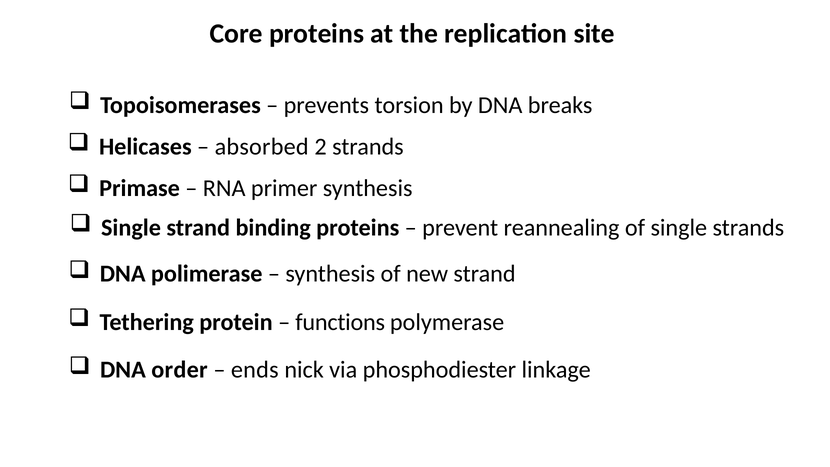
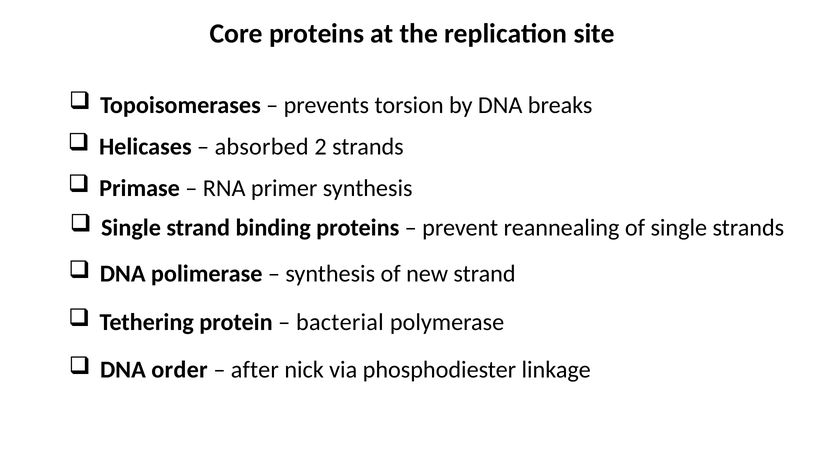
functions: functions -> bacterial (340, 322)
ends: ends -> after (255, 370)
